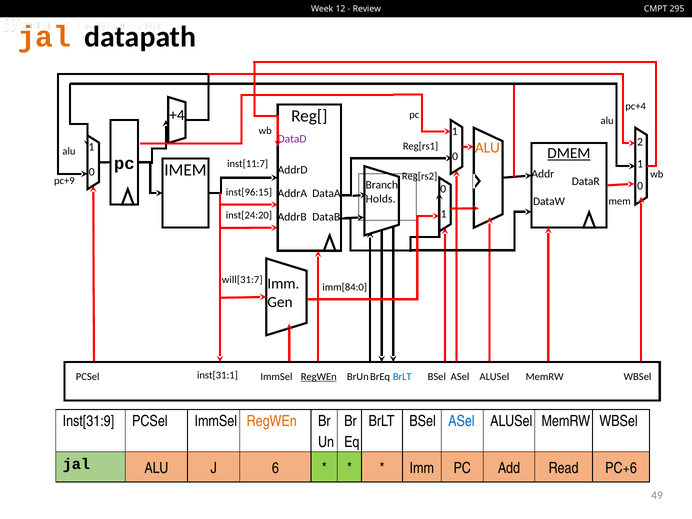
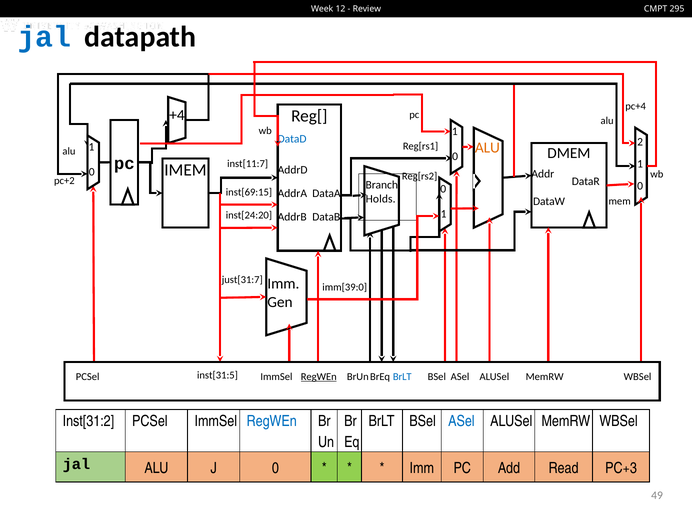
jal colour: orange -> blue (44, 37)
DataD colour: purple -> blue (292, 139)
DMEM underline: present -> none (569, 153)
pc+9: pc+9 -> pc+2 (64, 181)
inst[96:15: inst[96:15 -> inst[69:15 (249, 192)
will[31:7: will[31:7 -> just[31:7 (242, 280)
imm[84:0: imm[84:0 -> imm[39:0 (345, 287)
inst[31:1: inst[31:1 -> inst[31:5 (217, 375)
Inst[31:9: Inst[31:9 -> Inst[31:2 (88, 421)
RegWEn colour: orange -> blue (272, 421)
J 6: 6 -> 0 (275, 468)
PC+6: PC+6 -> PC+3 (621, 468)
